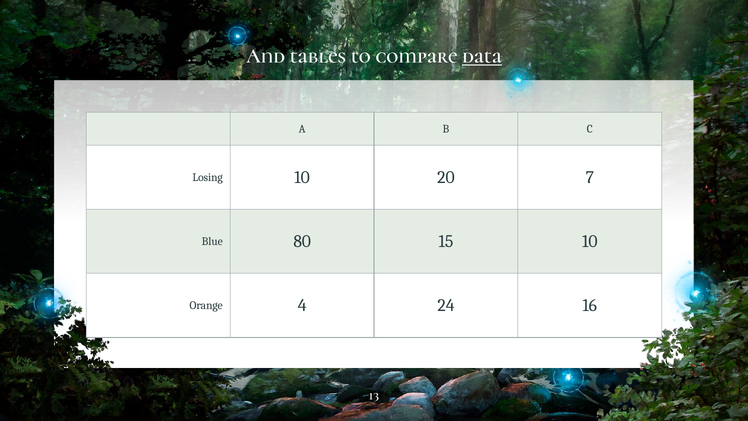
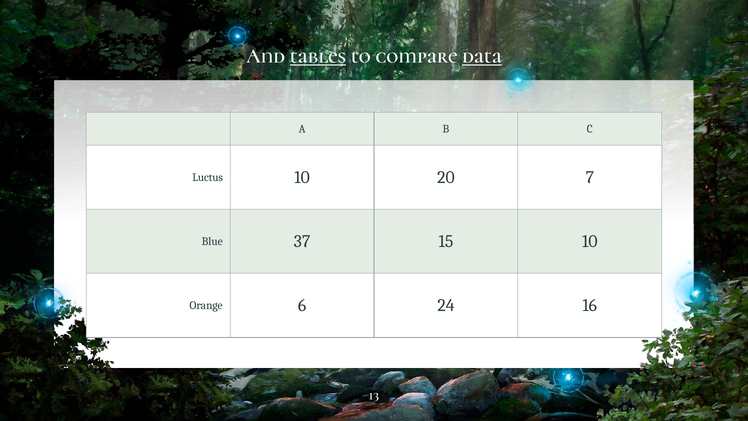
tables underline: none -> present (318, 56)
Losing: Losing -> Luctus (208, 177)
80: 80 -> 37 (302, 241)
4: 4 -> 6 (302, 305)
